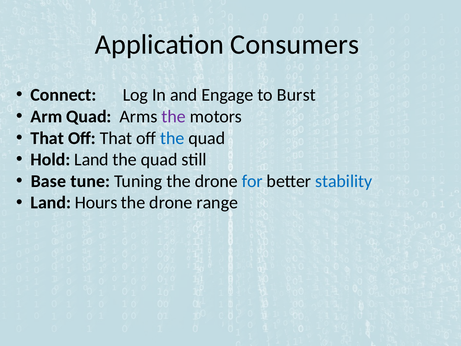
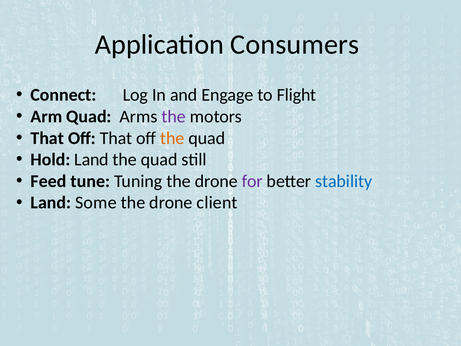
Burst: Burst -> Flight (297, 95)
the colour: blue -> orange (172, 138)
Base: Base -> Feed (49, 181)
for colour: blue -> purple (252, 181)
Hours: Hours -> Some (96, 203)
range: range -> client (217, 203)
